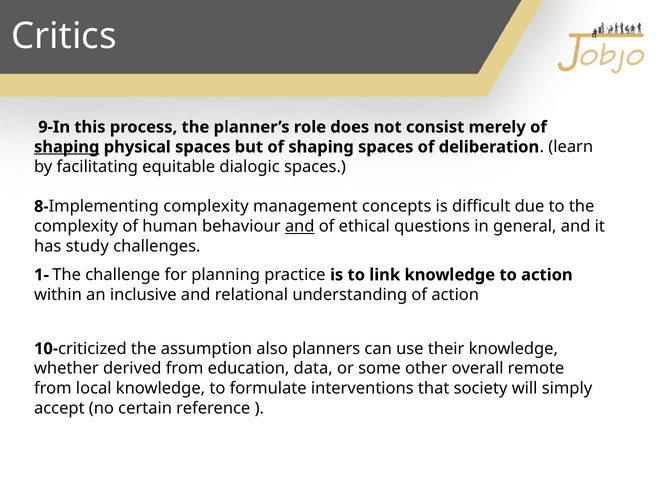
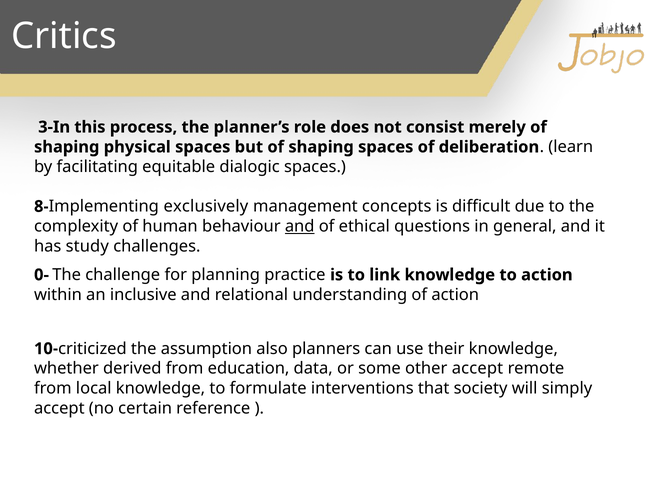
9-In: 9-In -> 3-In (54, 127)
shaping underline: present -> none (67, 147)
complexity: complexity -> exclusively (206, 206)
1-: 1- -> 0- (41, 275)
other overall: overall -> accept (478, 368)
